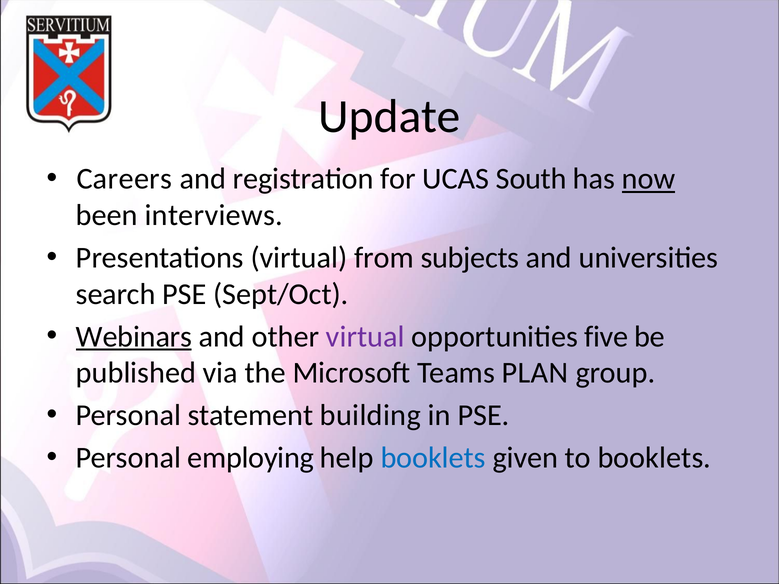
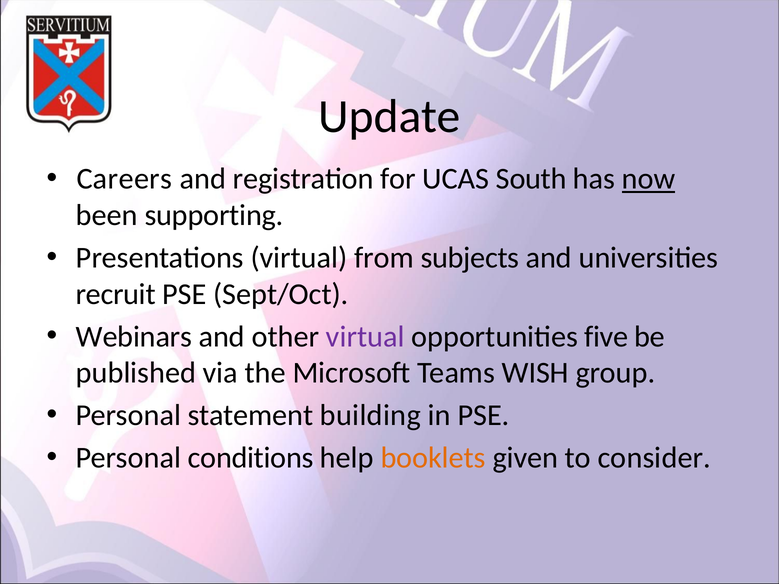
interviews: interviews -> supporting (214, 215)
search: search -> recruit (116, 294)
Webinars underline: present -> none (134, 337)
PLAN: PLAN -> WISH (535, 373)
employing: employing -> conditions (251, 458)
booklets colour: blue -> orange (433, 458)
to booklets: booklets -> consider (654, 458)
